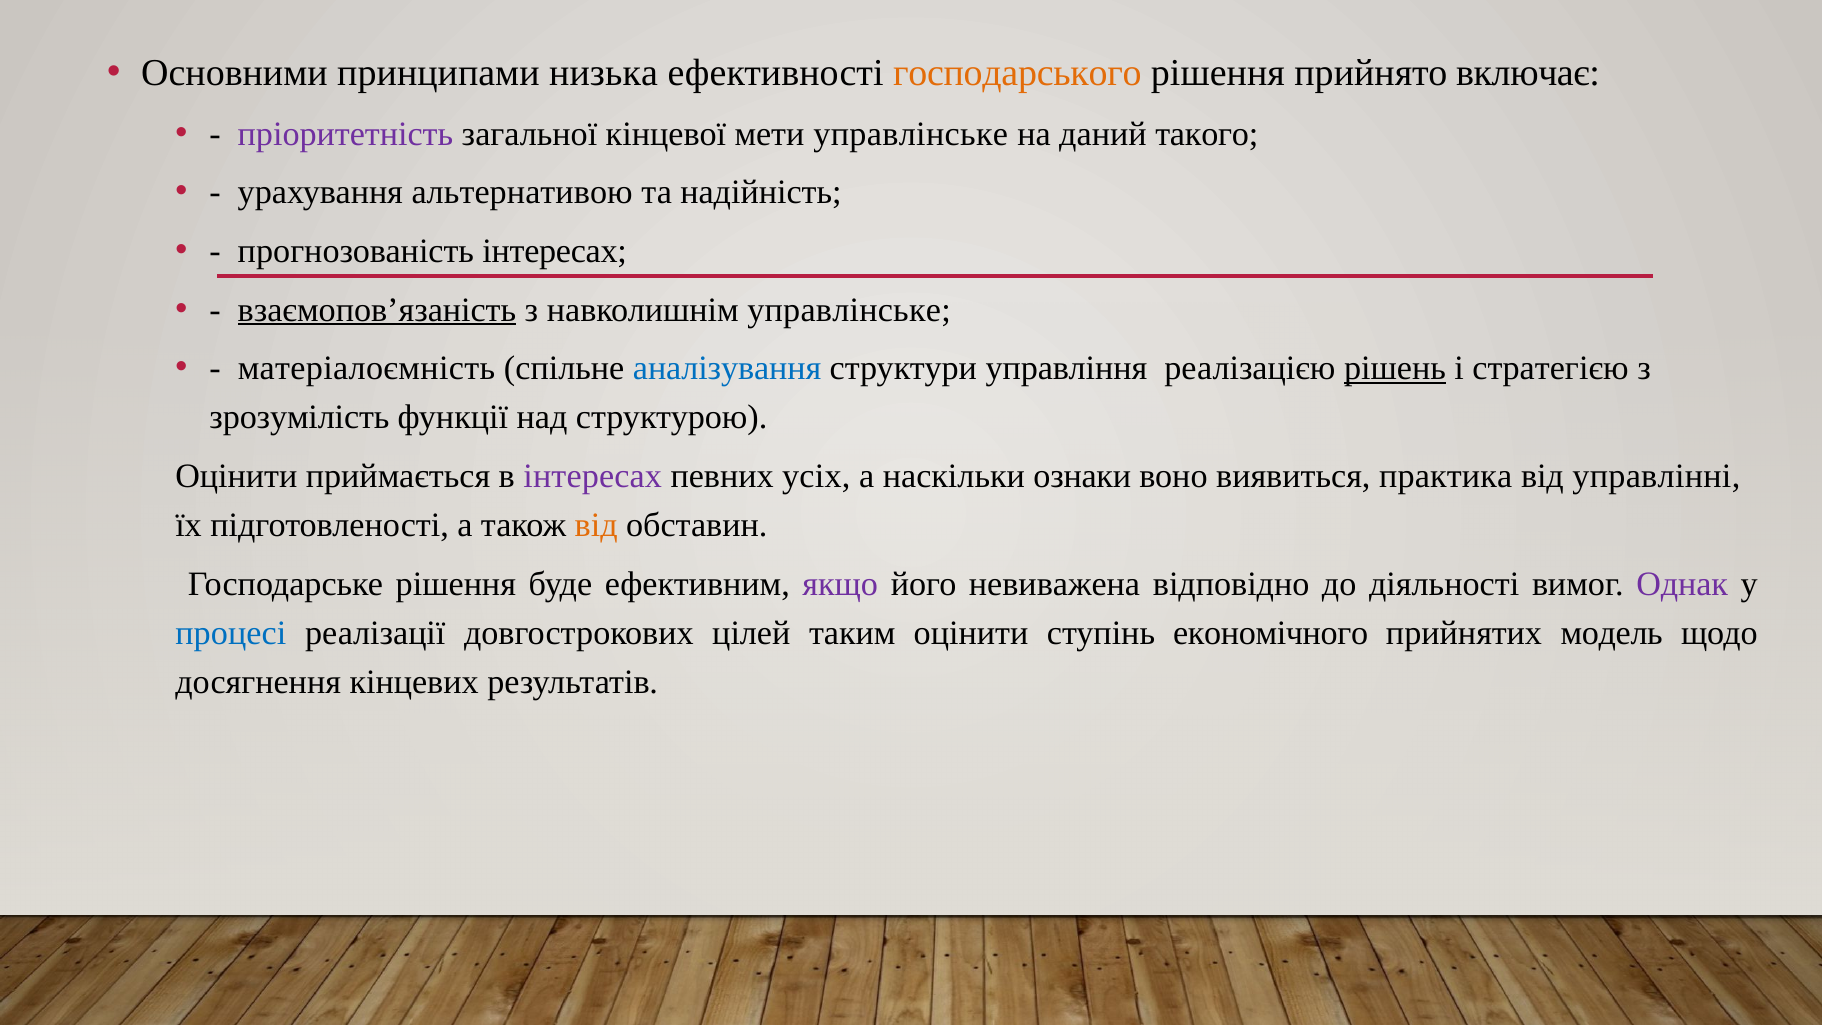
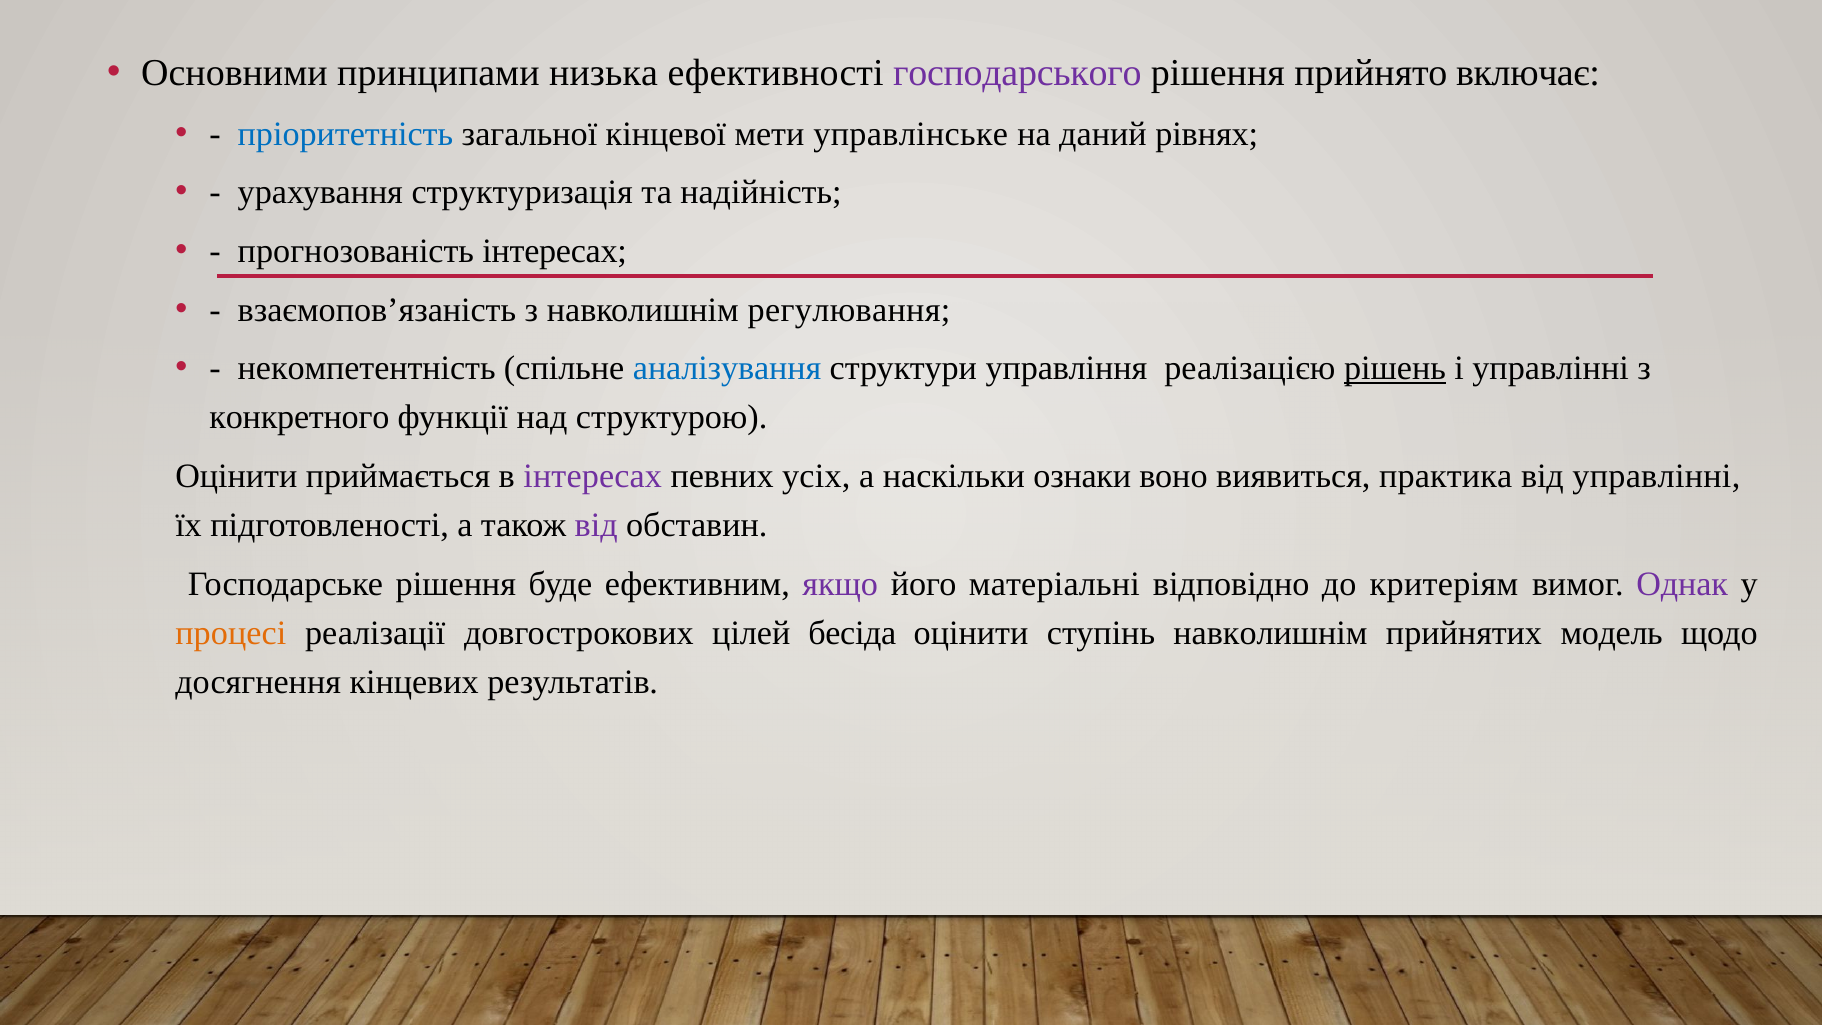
господарського colour: orange -> purple (1017, 73)
пріоритетність colour: purple -> blue (345, 134)
такого: такого -> рівнях (1207, 134)
альтернативою: альтернативою -> структуризація (522, 192)
взаємопов’язаність underline: present -> none (377, 310)
навколишнім управлінське: управлінське -> регулювання (849, 310)
матеріалоємність: матеріалоємність -> некомпетентність (367, 368)
і стратегією: стратегією -> управлінні (1551, 368)
зрозумілість: зрозумілість -> конкретного (299, 418)
від colour: orange -> purple (596, 525)
невиважена: невиважена -> матеріальні (1054, 584)
діяльності: діяльності -> критеріям (1444, 584)
процесі colour: blue -> orange (231, 633)
таким: таким -> бесіда (852, 633)
ступінь економічного: економічного -> навколишнім (1270, 633)
